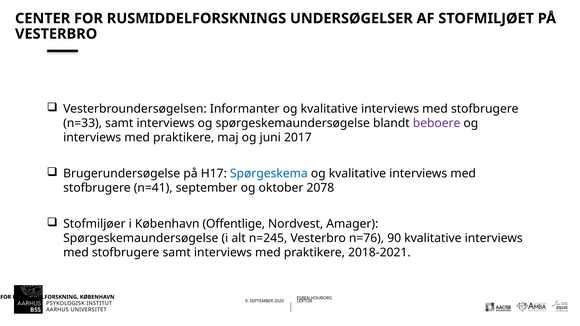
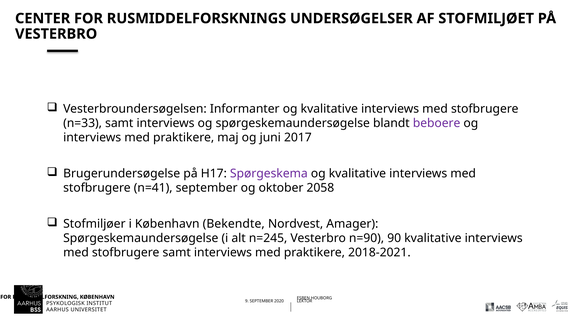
Spørgeskema colour: blue -> purple (269, 174)
2078: 2078 -> 2058 (320, 188)
Offentlige: Offentlige -> Bekendte (234, 224)
n=76: n=76 -> n=90 (367, 238)
